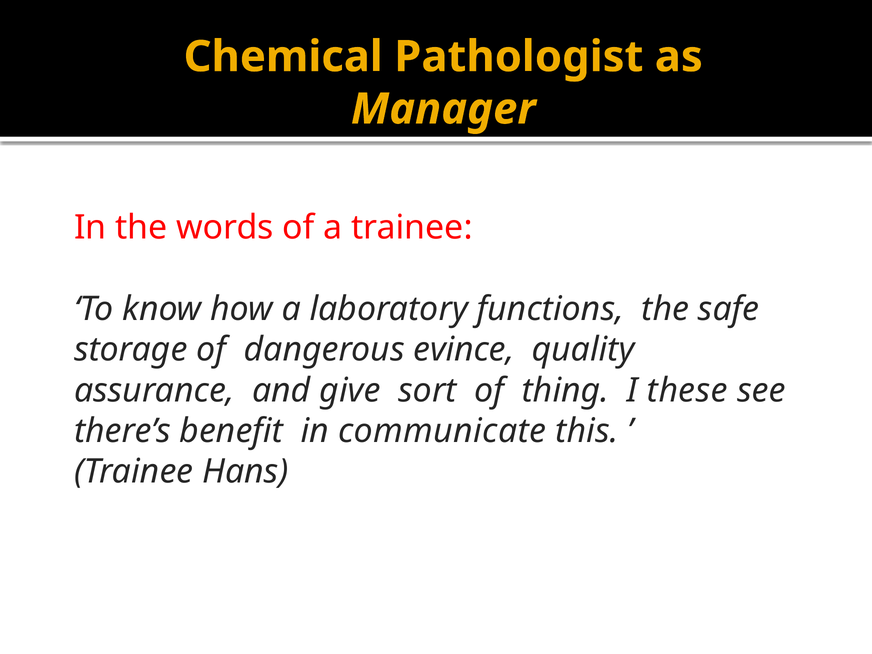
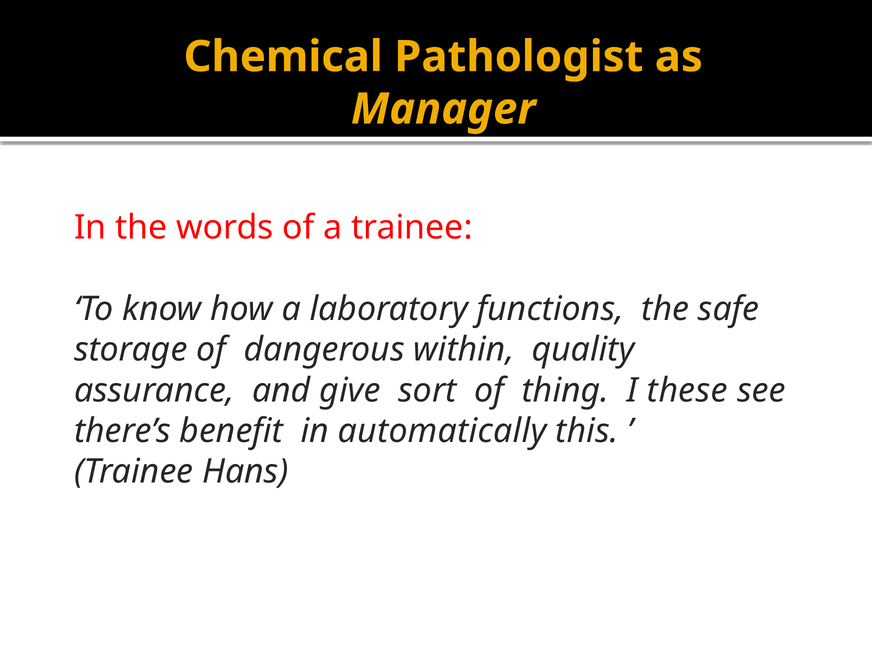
evince: evince -> within (464, 350)
communicate: communicate -> automatically (442, 431)
